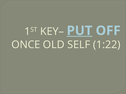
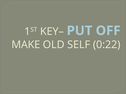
PUT underline: present -> none (80, 31)
ONCE: ONCE -> MAKE (26, 45)
1:22: 1:22 -> 0:22 (107, 45)
